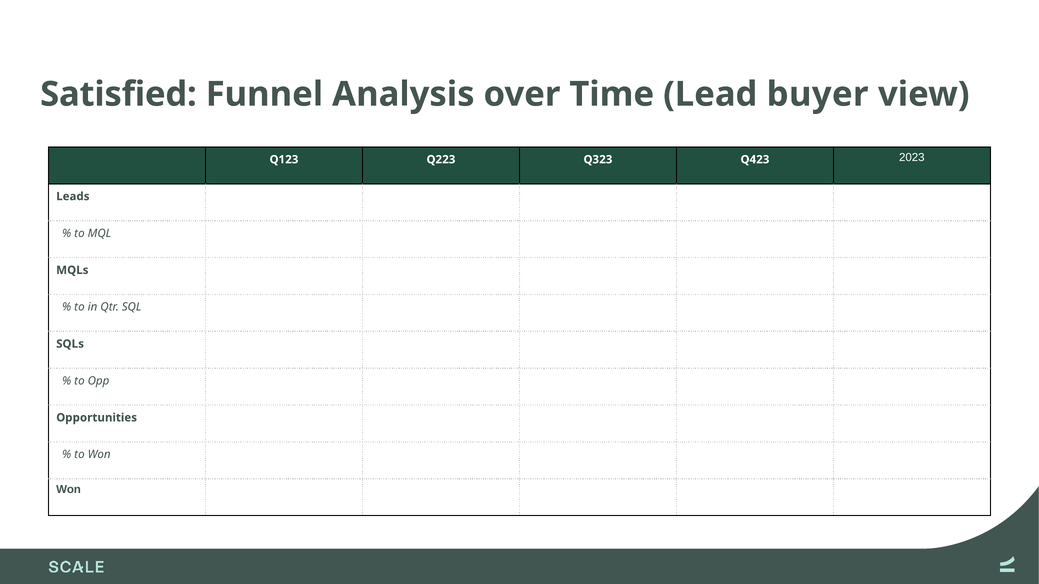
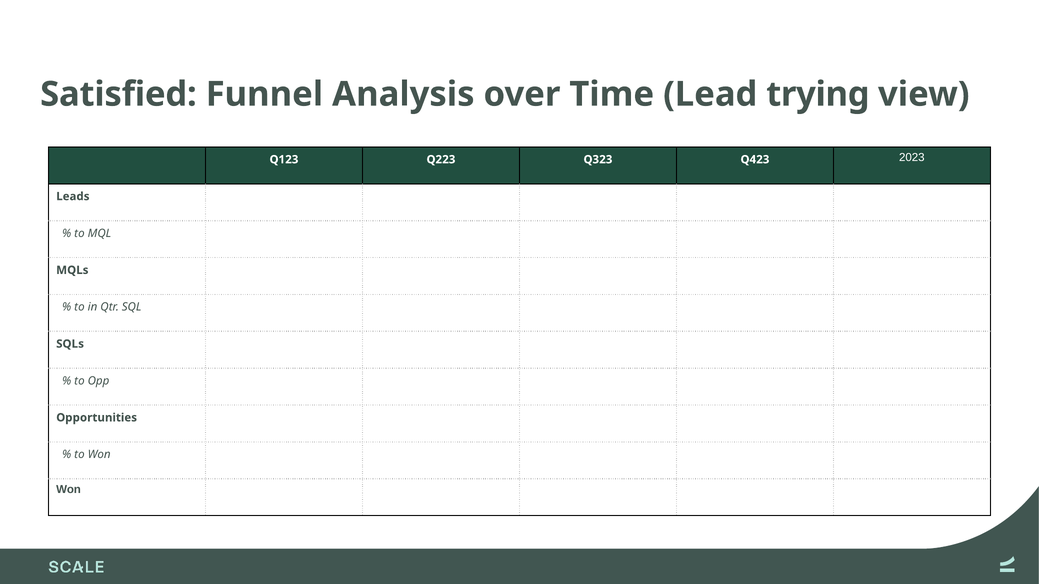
buyer: buyer -> trying (818, 94)
